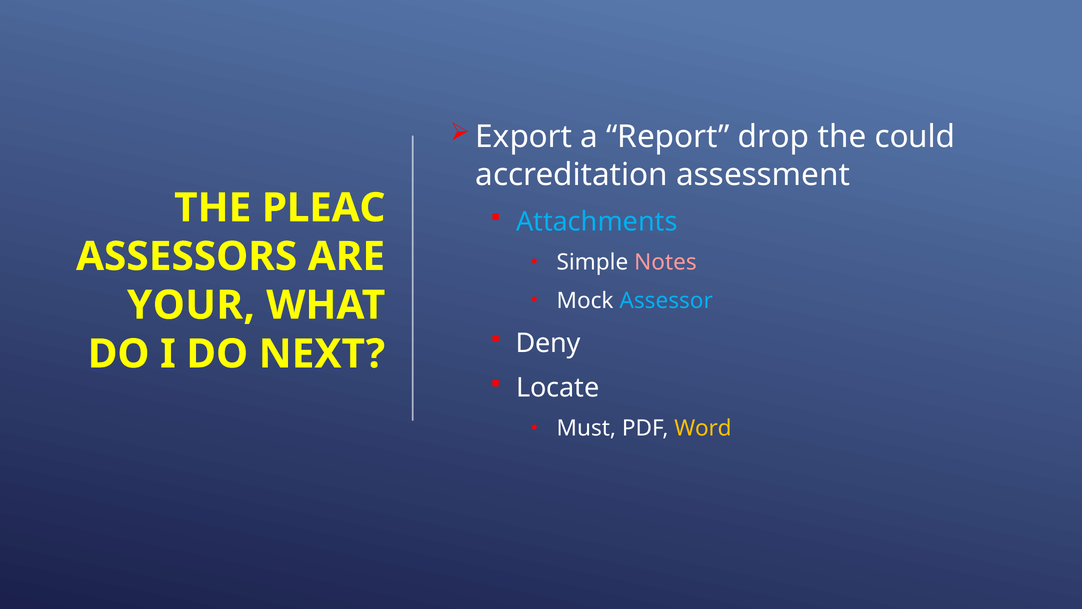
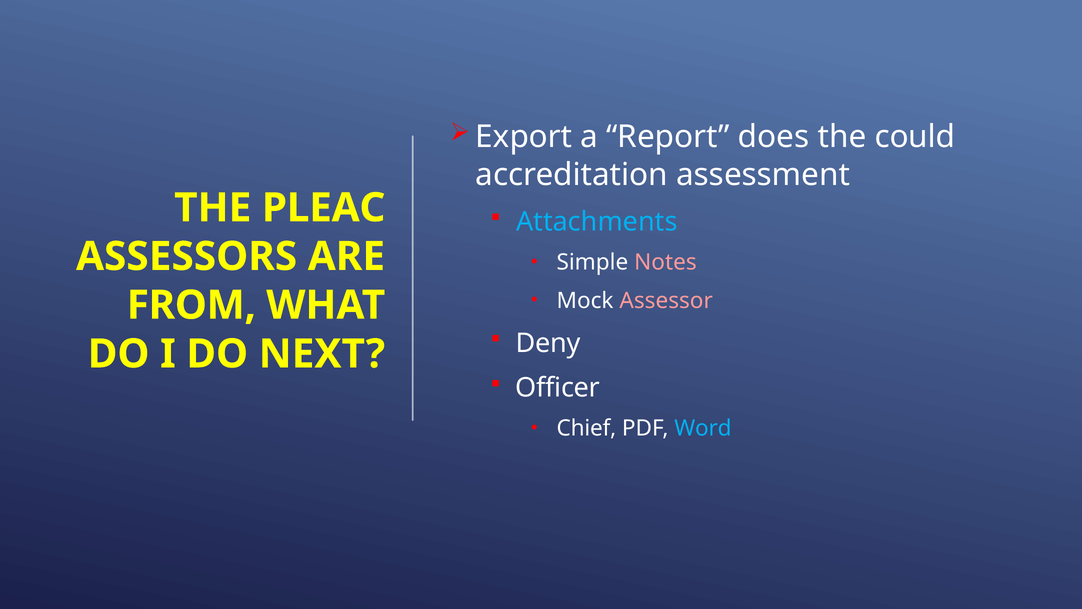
drop: drop -> does (774, 137)
Assessor colour: light blue -> pink (666, 301)
YOUR: YOUR -> FROM (191, 305)
Locate: Locate -> Officer (558, 388)
Must: Must -> Chief (586, 428)
Word colour: yellow -> light blue (703, 428)
